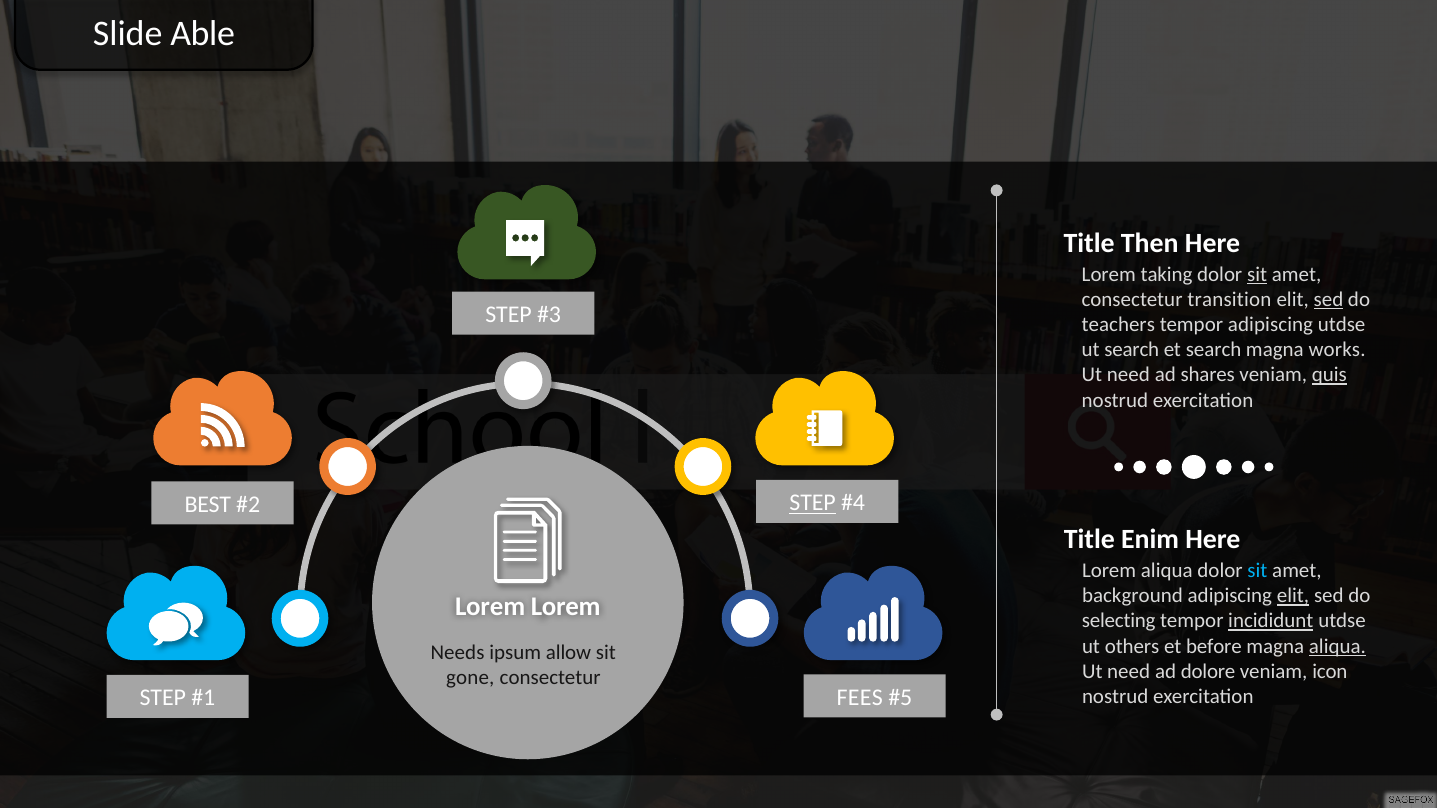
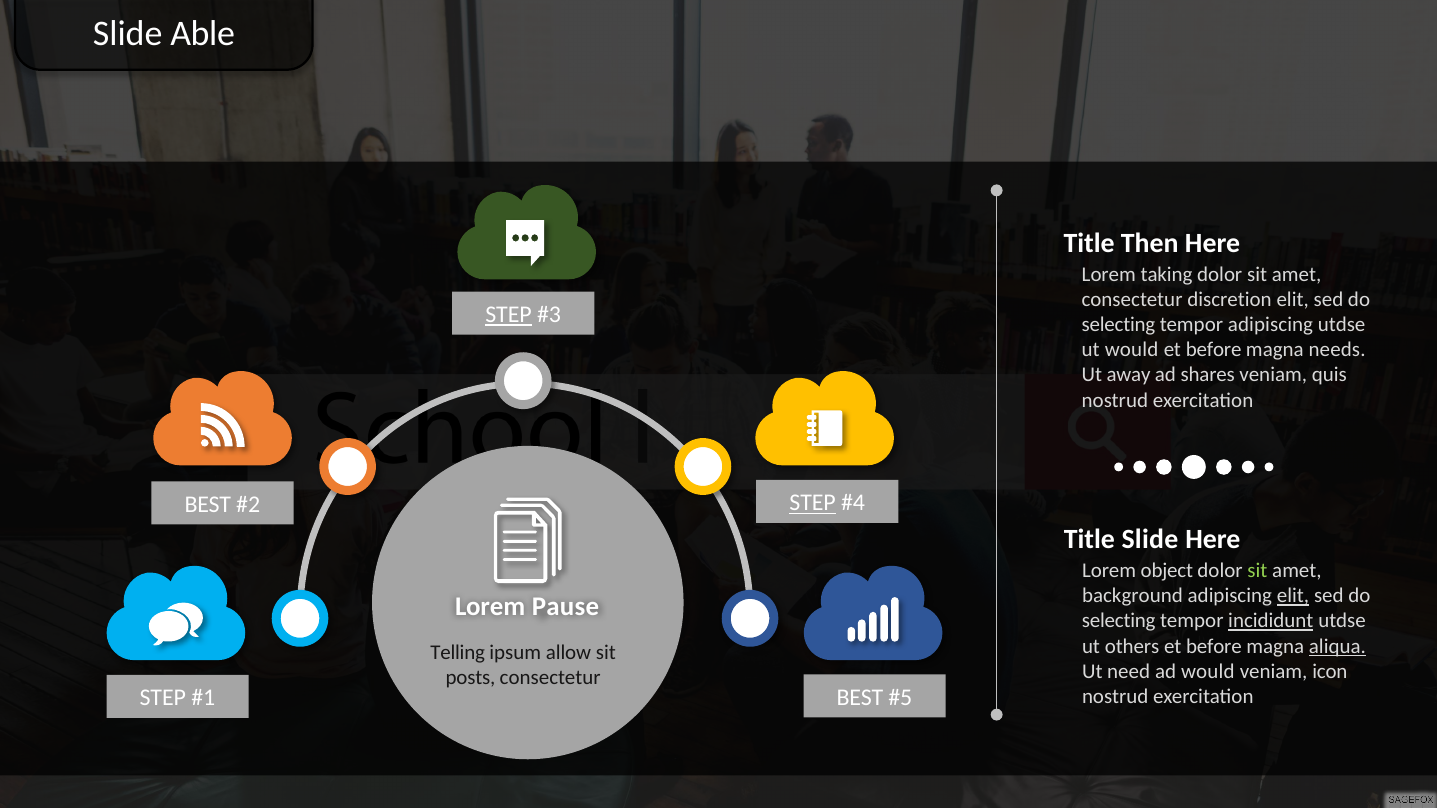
sit underline: present -> none (1257, 274)
transition: transition -> discretion (1229, 300)
sed underline: present -> none (1329, 300)
STEP underline: none -> present (509, 315)
teachers: teachers -> selecting (1118, 325)
ut search: search -> would (1132, 350)
search: search -> before (1214, 350)
works: works -> needs (1337, 350)
need: need -> away (1129, 375)
quis underline: present -> none (1329, 375)
Title Enim: Enim -> Slide (1150, 540)
Lorem aliqua: aliqua -> object (1167, 571)
sit colour: light blue -> light green (1257, 571)
Lorem Lorem: Lorem -> Pause (565, 607)
Needs: Needs -> Telling (458, 653)
ad dolore: dolore -> would (1208, 672)
gone: gone -> posts (470, 678)
FEES: FEES -> BEST (860, 698)
